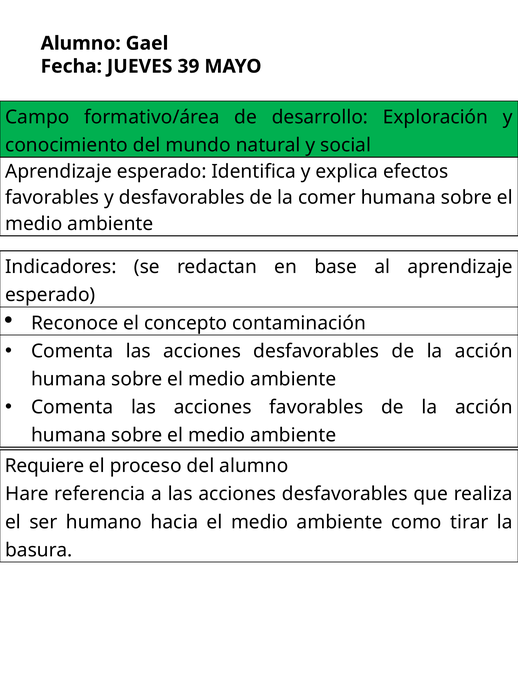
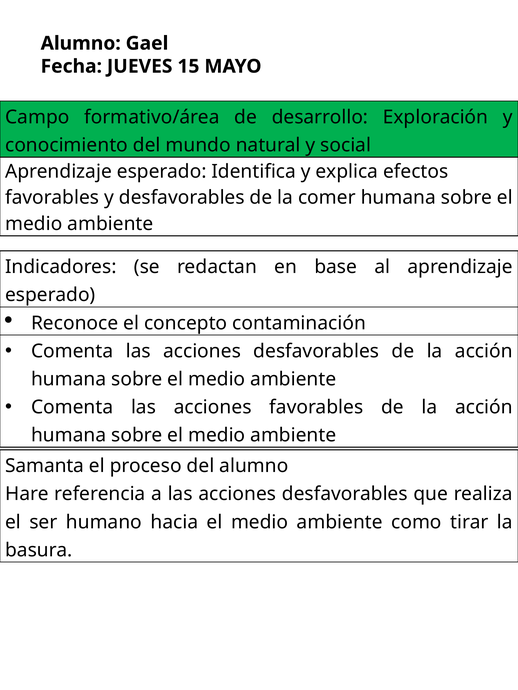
39: 39 -> 15 (188, 66)
Requiere: Requiere -> Samanta (45, 466)
